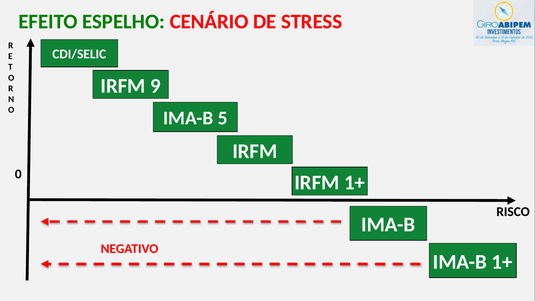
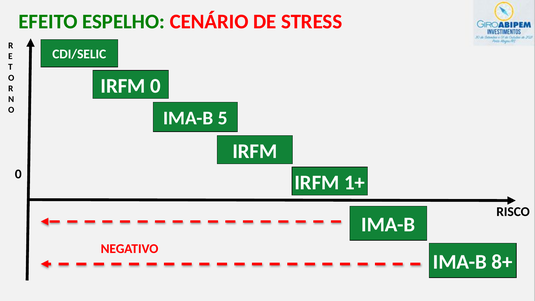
IRFM 9: 9 -> 0 (155, 86)
IMA-B 1+: 1+ -> 8+ (502, 262)
